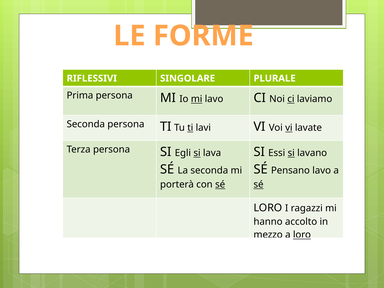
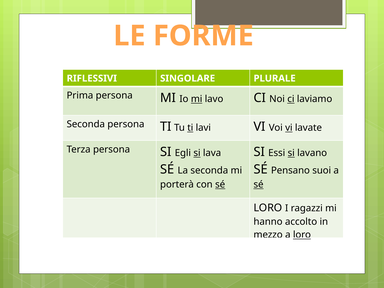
Pensano lavo: lavo -> suoi (322, 170)
